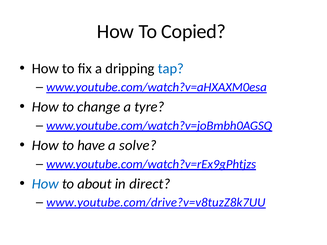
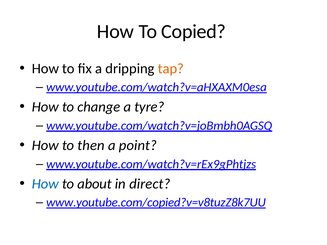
tap colour: blue -> orange (171, 69)
have: have -> then (91, 146)
solve: solve -> point (138, 146)
www.youtube.com/drive?v=v8tuzZ8k7UU: www.youtube.com/drive?v=v8tuzZ8k7UU -> www.youtube.com/copied?v=v8tuzZ8k7UU (156, 203)
